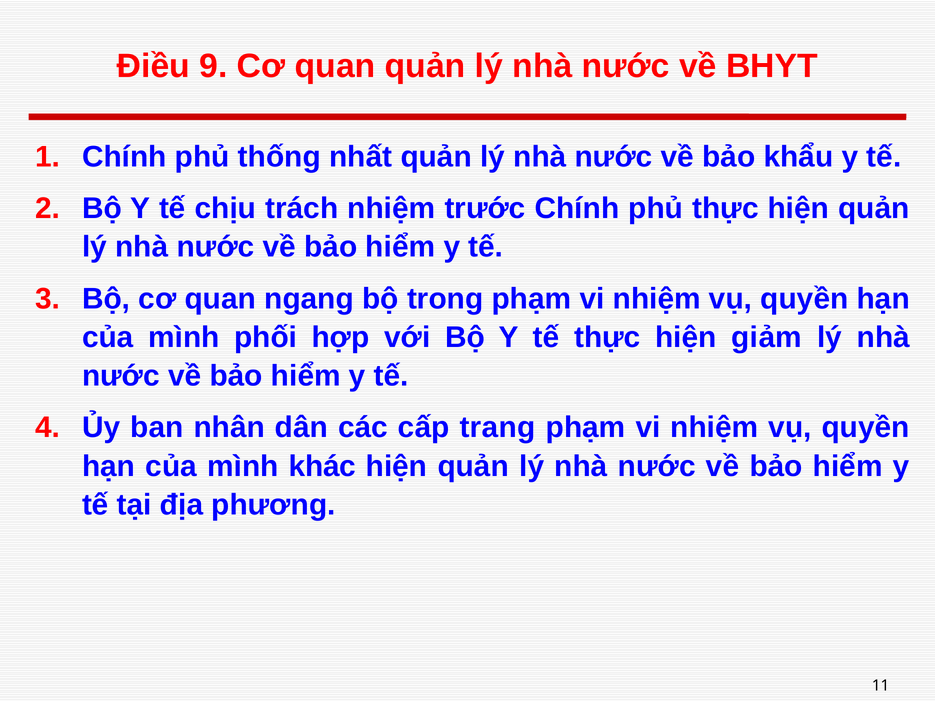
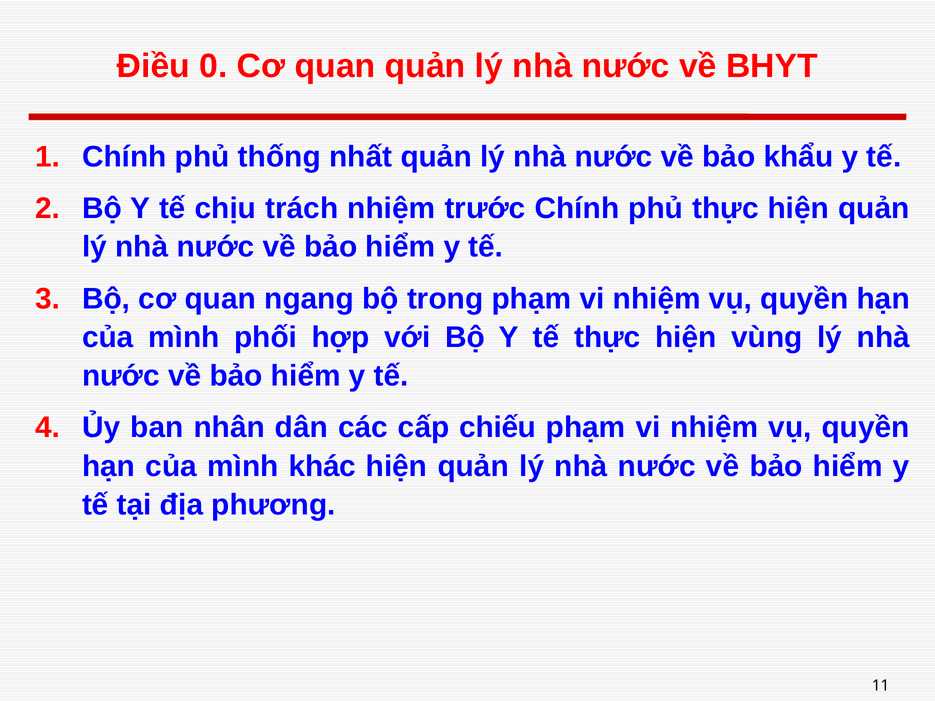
9: 9 -> 0 (213, 66)
giảm: giảm -> vùng (767, 337)
trang: trang -> chiếu (498, 428)
